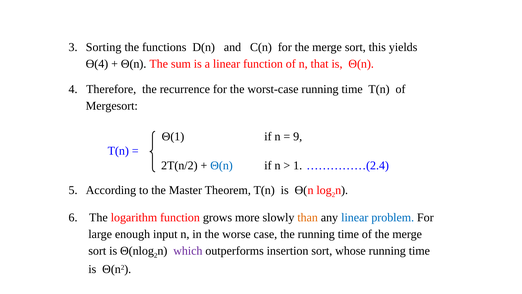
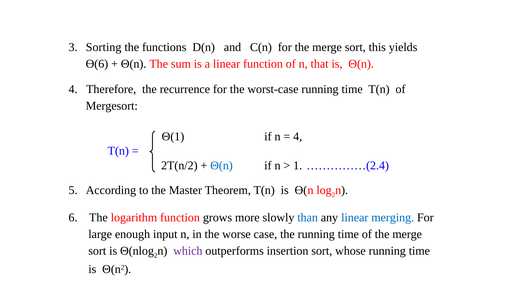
Ɵ(4: Ɵ(4 -> Ɵ(6 (97, 64)
9: 9 -> 4 (298, 136)
than colour: orange -> blue (308, 217)
problem: problem -> merging (393, 217)
